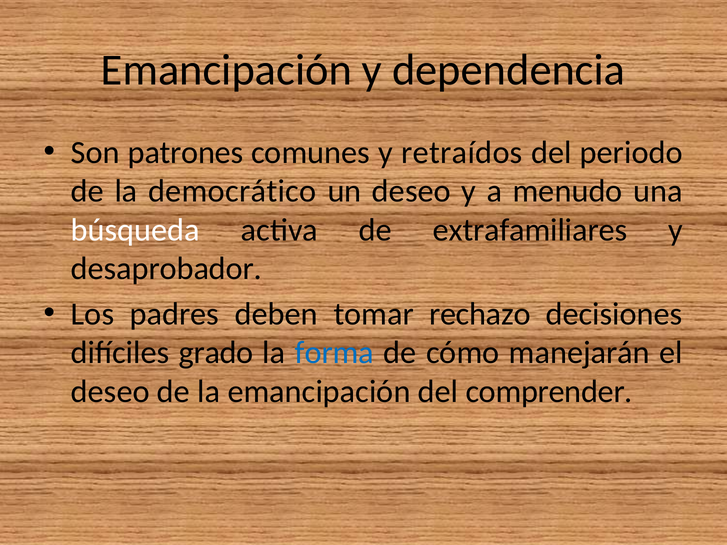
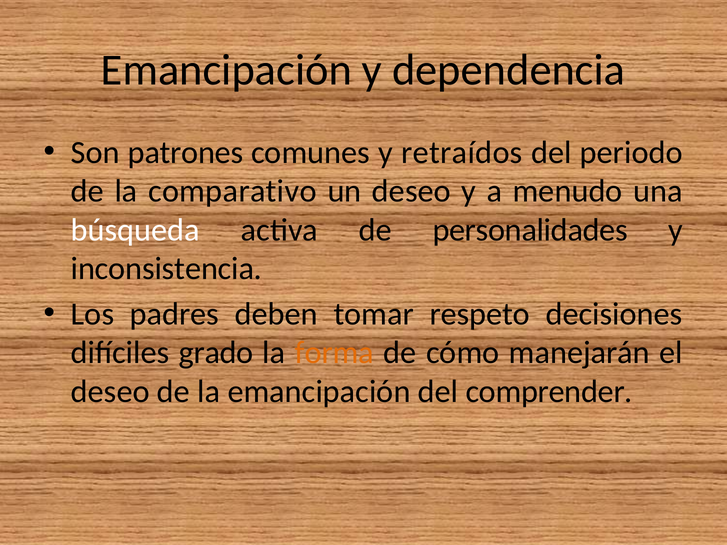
democrático: democrático -> comparativo (232, 191)
extrafamiliares: extrafamiliares -> personalidades (530, 230)
desaprobador: desaprobador -> inconsistencia (167, 269)
rechazo: rechazo -> respeto (480, 314)
forma colour: blue -> orange (334, 353)
